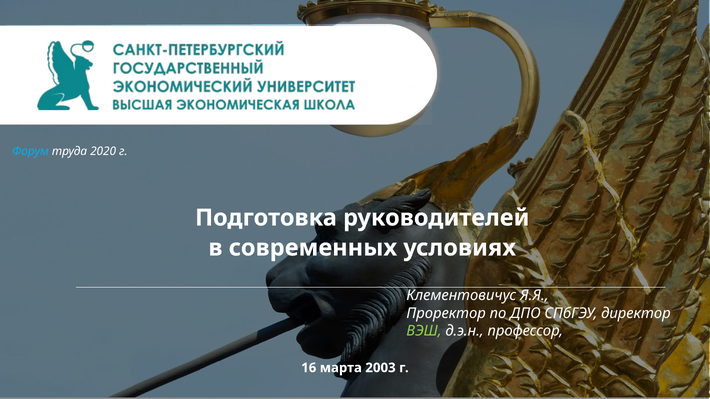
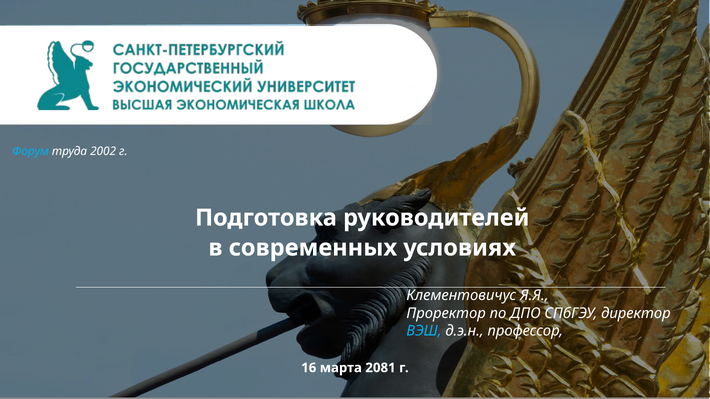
2020: 2020 -> 2002 (103, 151)
ВЭШ colour: light green -> light blue (424, 331)
2003: 2003 -> 2081 (381, 368)
